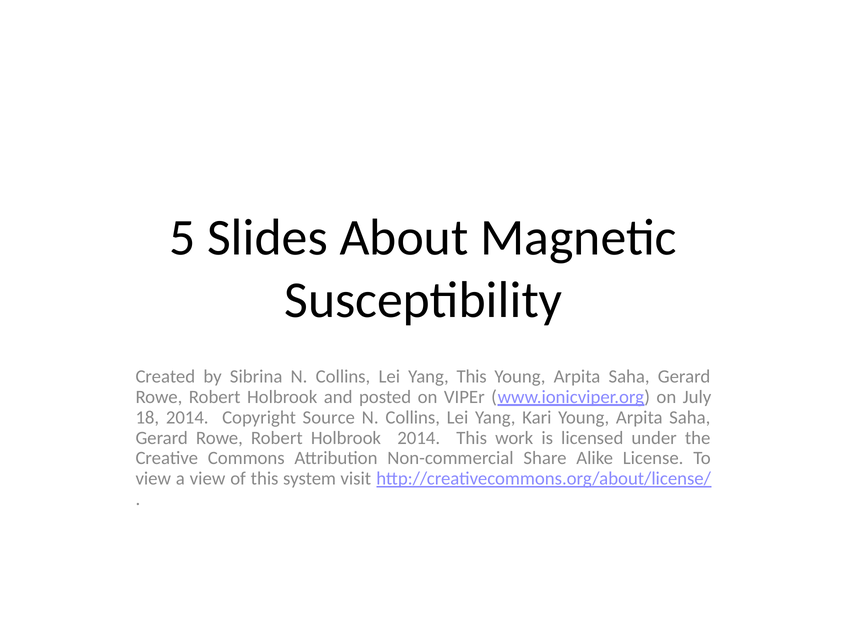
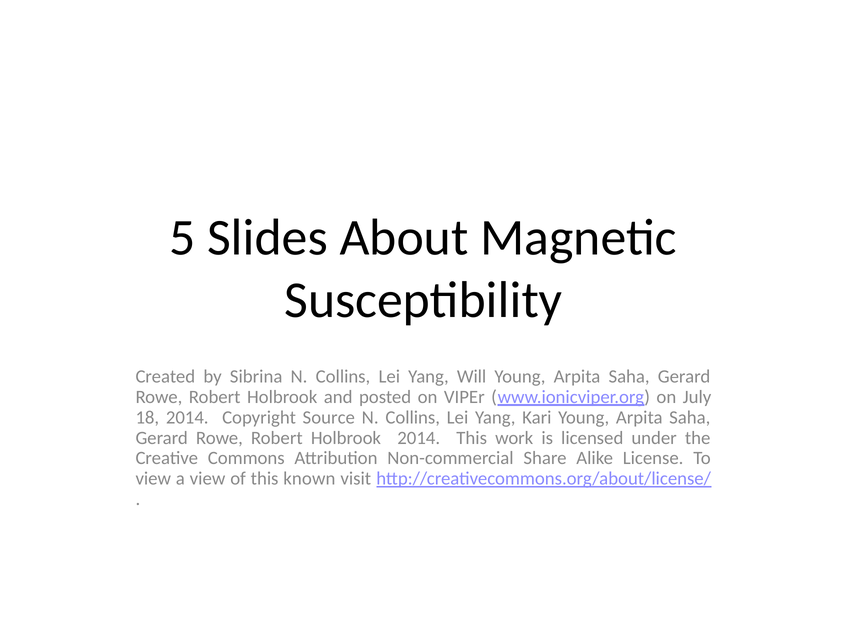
Yang This: This -> Will (472, 377)
system: system -> known (309, 479)
